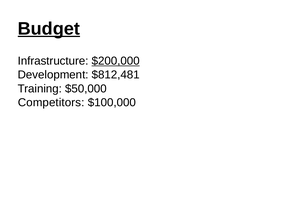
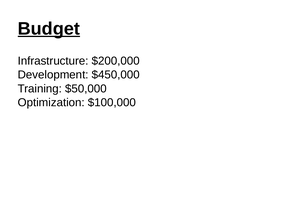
$200,000 underline: present -> none (116, 61)
$812,481: $812,481 -> $450,000 (116, 75)
Competitors: Competitors -> Optimization (51, 102)
